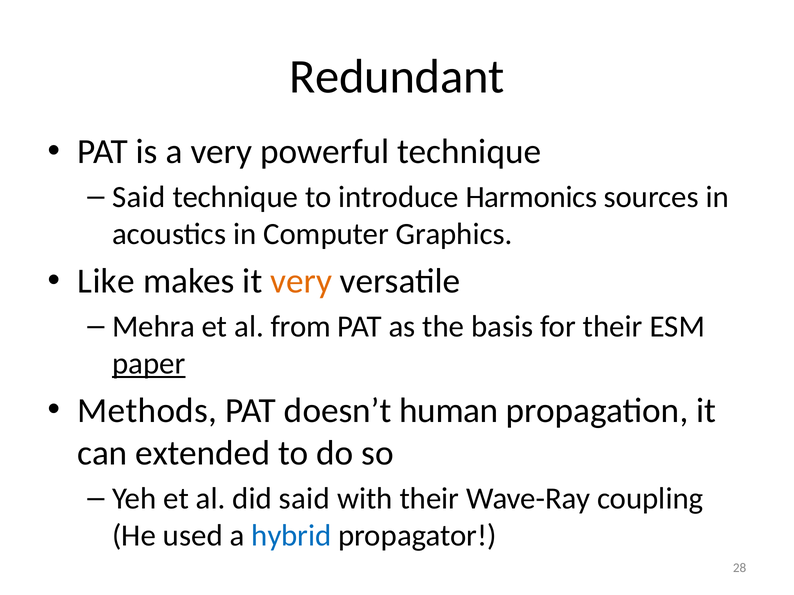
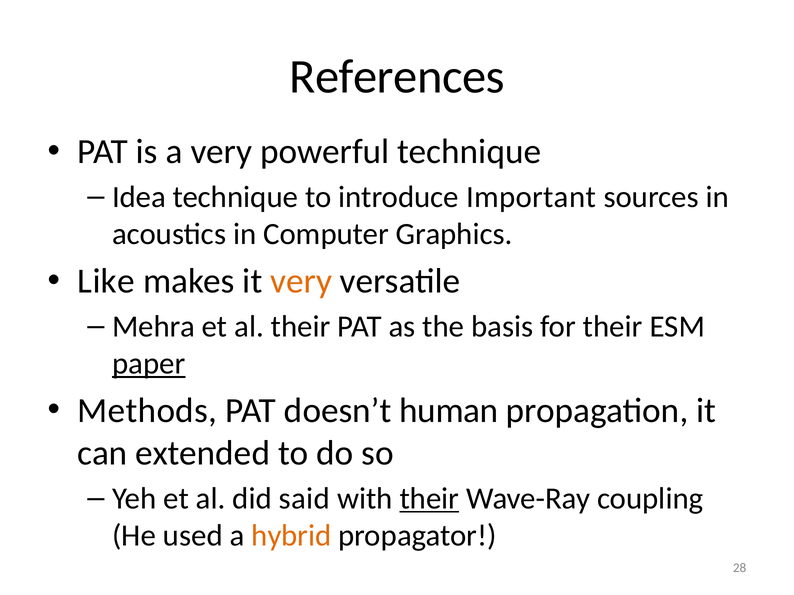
Redundant: Redundant -> References (397, 77)
Said: Said -> Idea (139, 197)
Harmonics: Harmonics -> Important (531, 197)
al from: from -> their (301, 327)
their underline: none -> present (429, 499)
hybrid colour: blue -> orange (291, 536)
